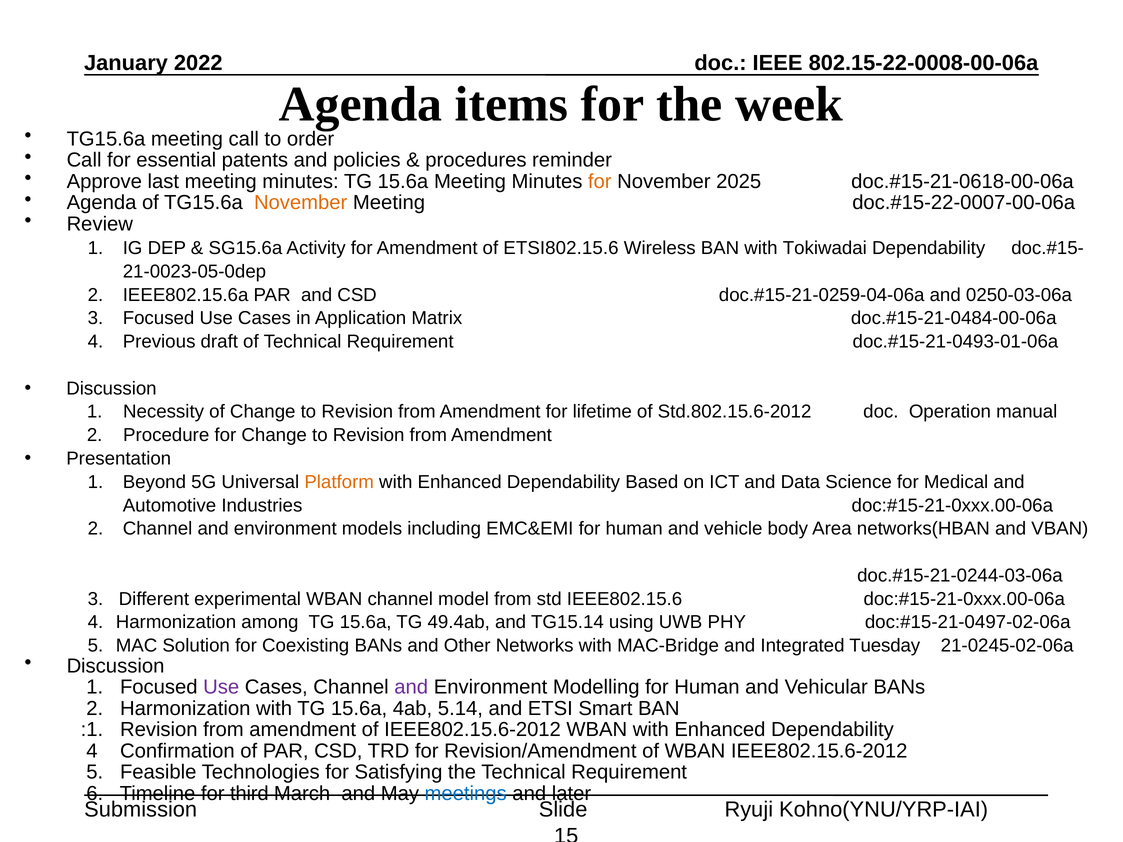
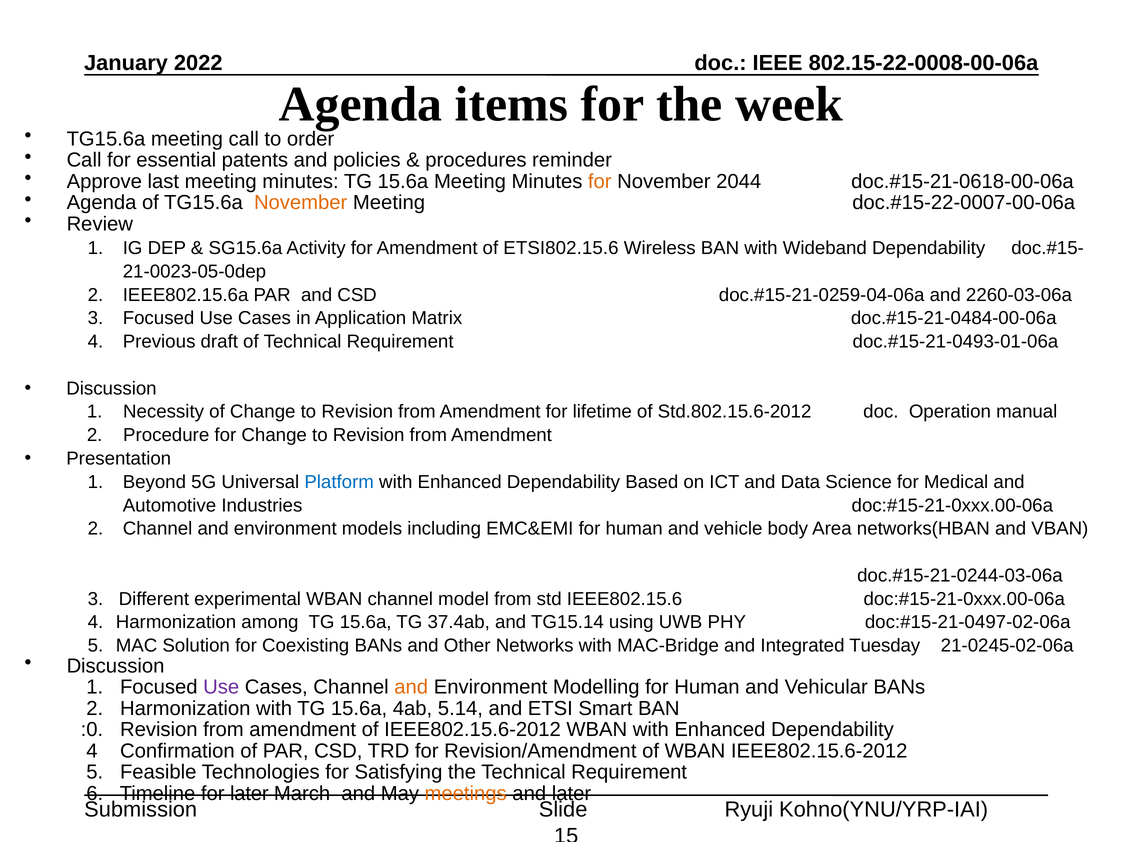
2025: 2025 -> 2044 (739, 182)
Tokiwadai: Tokiwadai -> Wideband (825, 248)
0250-03-06a: 0250-03-06a -> 2260-03-06a (1019, 295)
Platform colour: orange -> blue (339, 482)
49.4ab: 49.4ab -> 37.4ab (459, 622)
and colour: purple -> orange (411, 687)
:1: :1 -> :0 (92, 730)
for third: third -> later (249, 794)
meetings colour: blue -> orange (466, 794)
